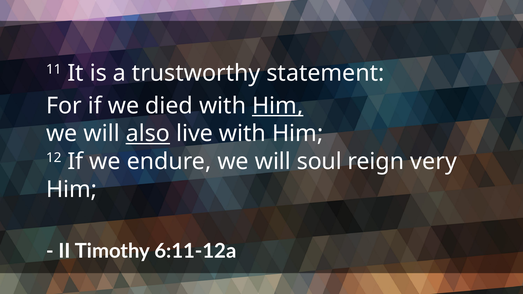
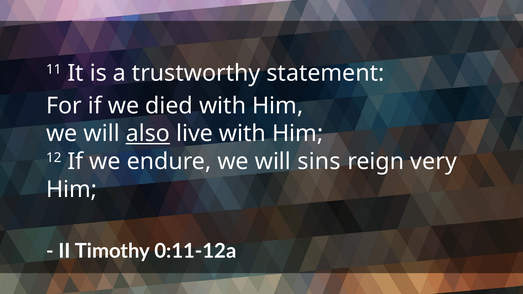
Him underline: present -> none (278, 106)
soul: soul -> sins (319, 162)
6:11-12a: 6:11-12a -> 0:11-12a (195, 251)
